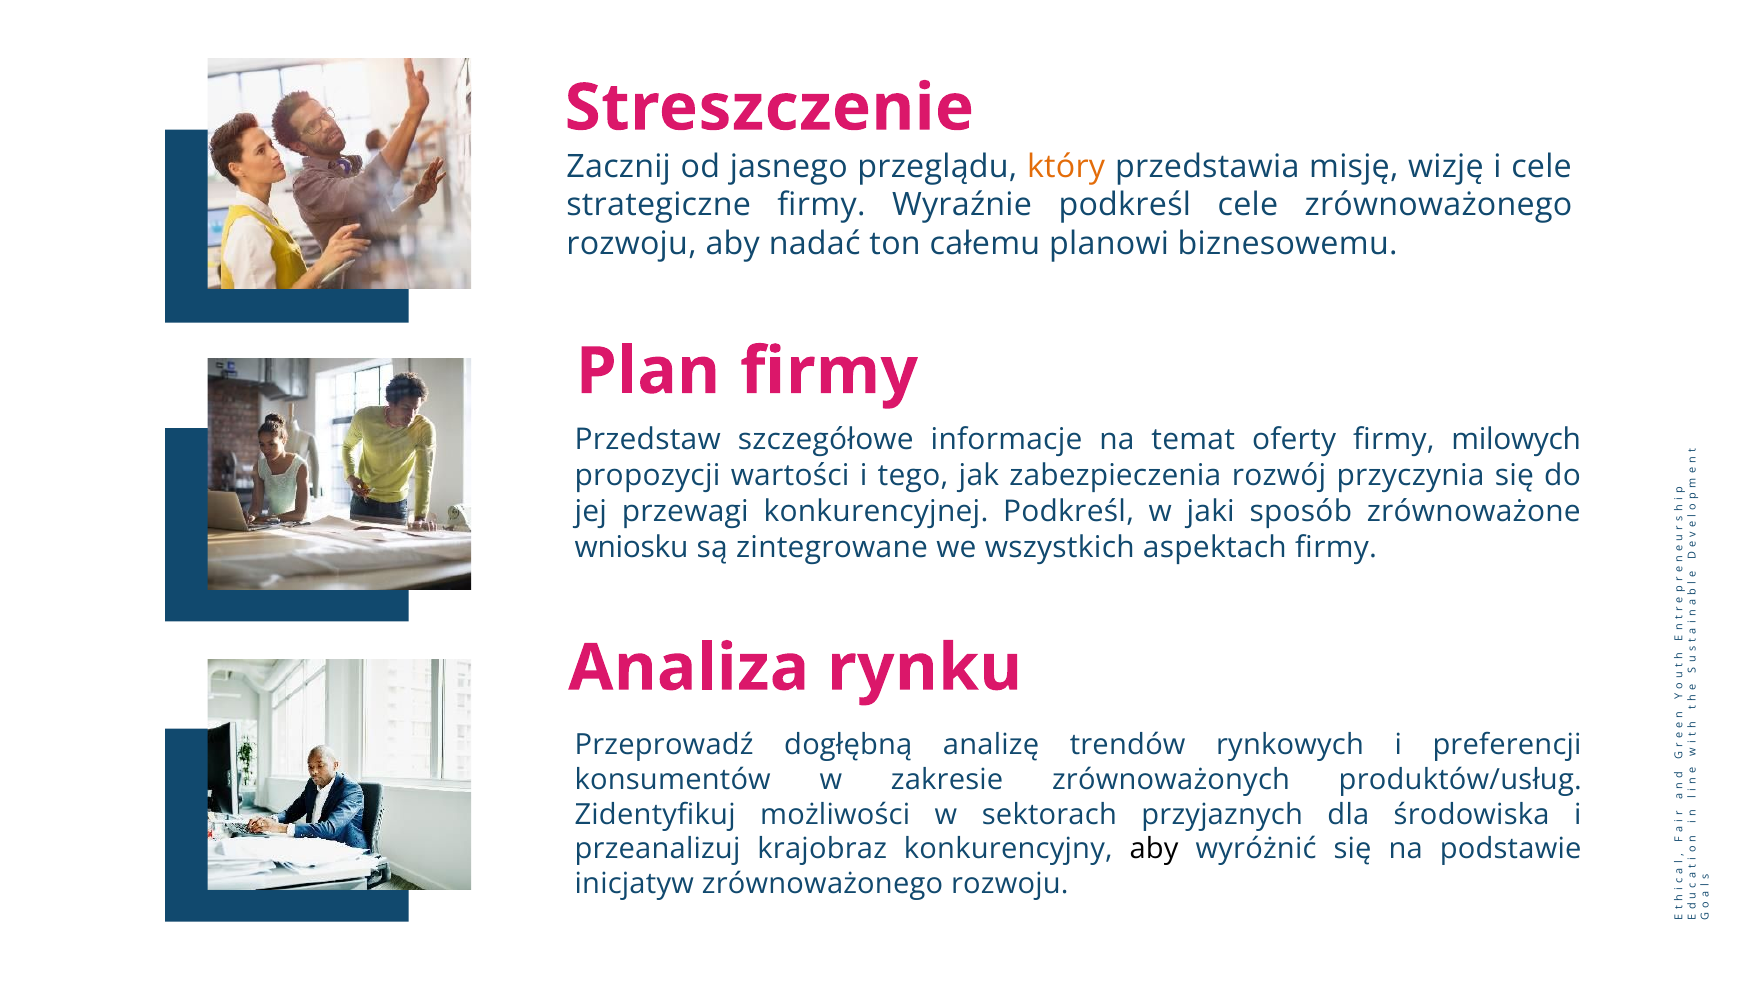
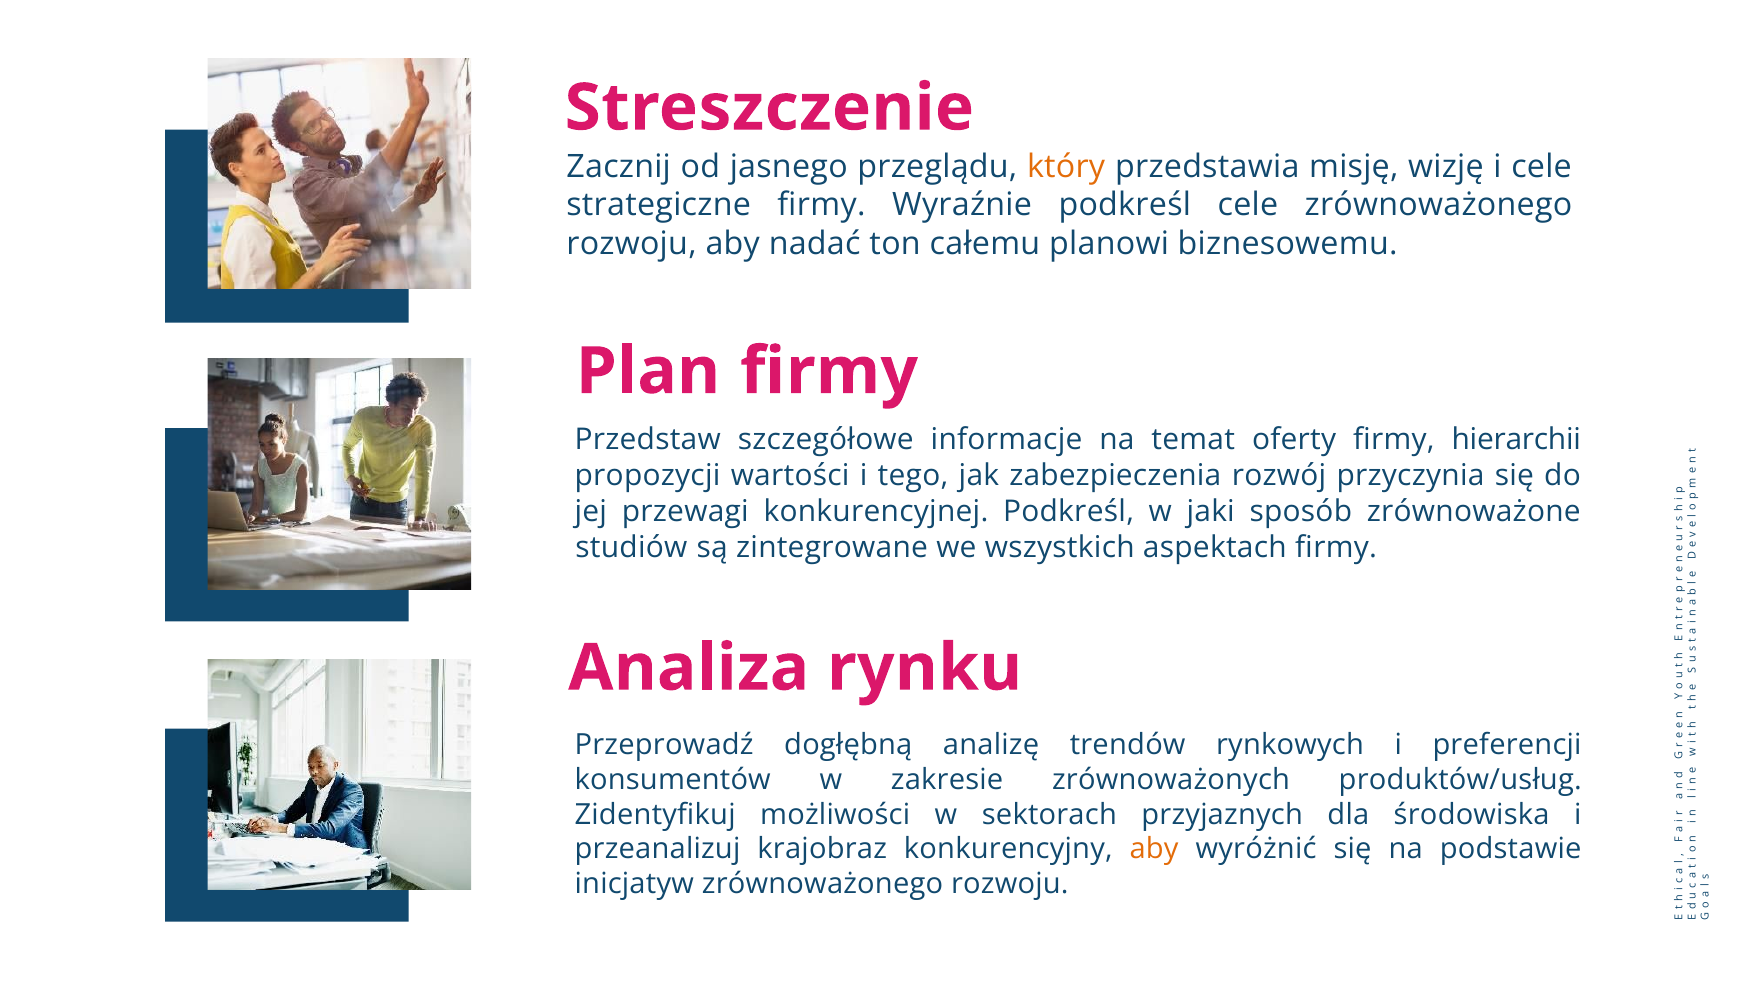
milowych: milowych -> hierarchii (1516, 440)
wniosku: wniosku -> studiów (631, 548)
aby colour: black -> orange (1154, 850)
